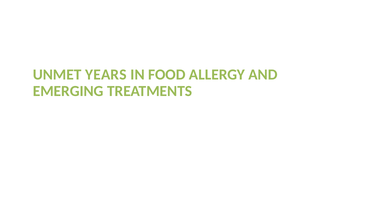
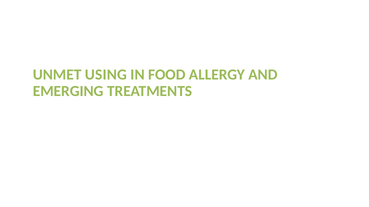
YEARS: YEARS -> USING (106, 75)
